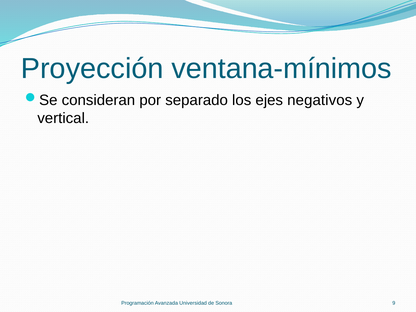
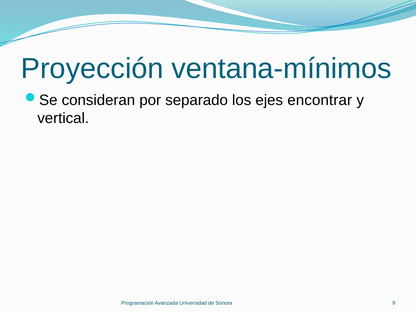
negativos: negativos -> encontrar (320, 100)
